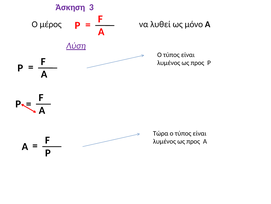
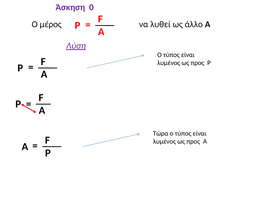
3: 3 -> 0 (91, 7)
μόνο: μόνο -> άλλο (194, 24)
